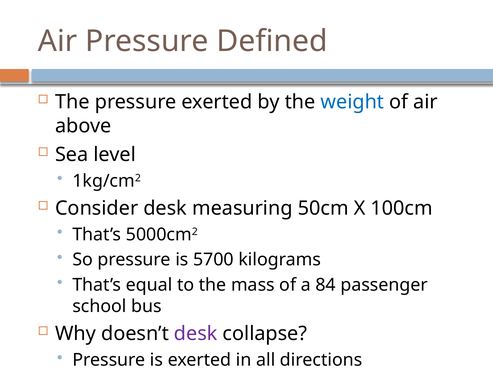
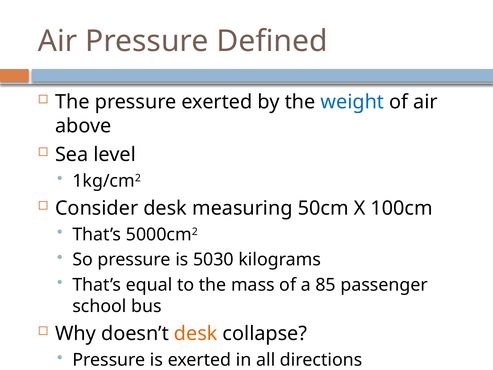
5700: 5700 -> 5030 (213, 260)
84: 84 -> 85 (326, 285)
desk colour: purple -> orange (196, 334)
